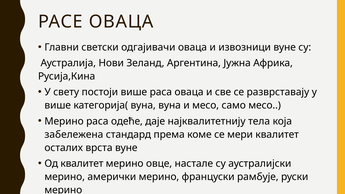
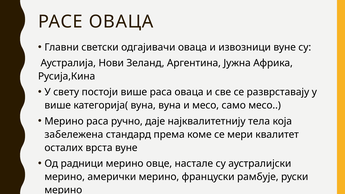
одеће: одеће -> ручно (127, 121)
Од квалитет: квалитет -> радници (82, 164)
